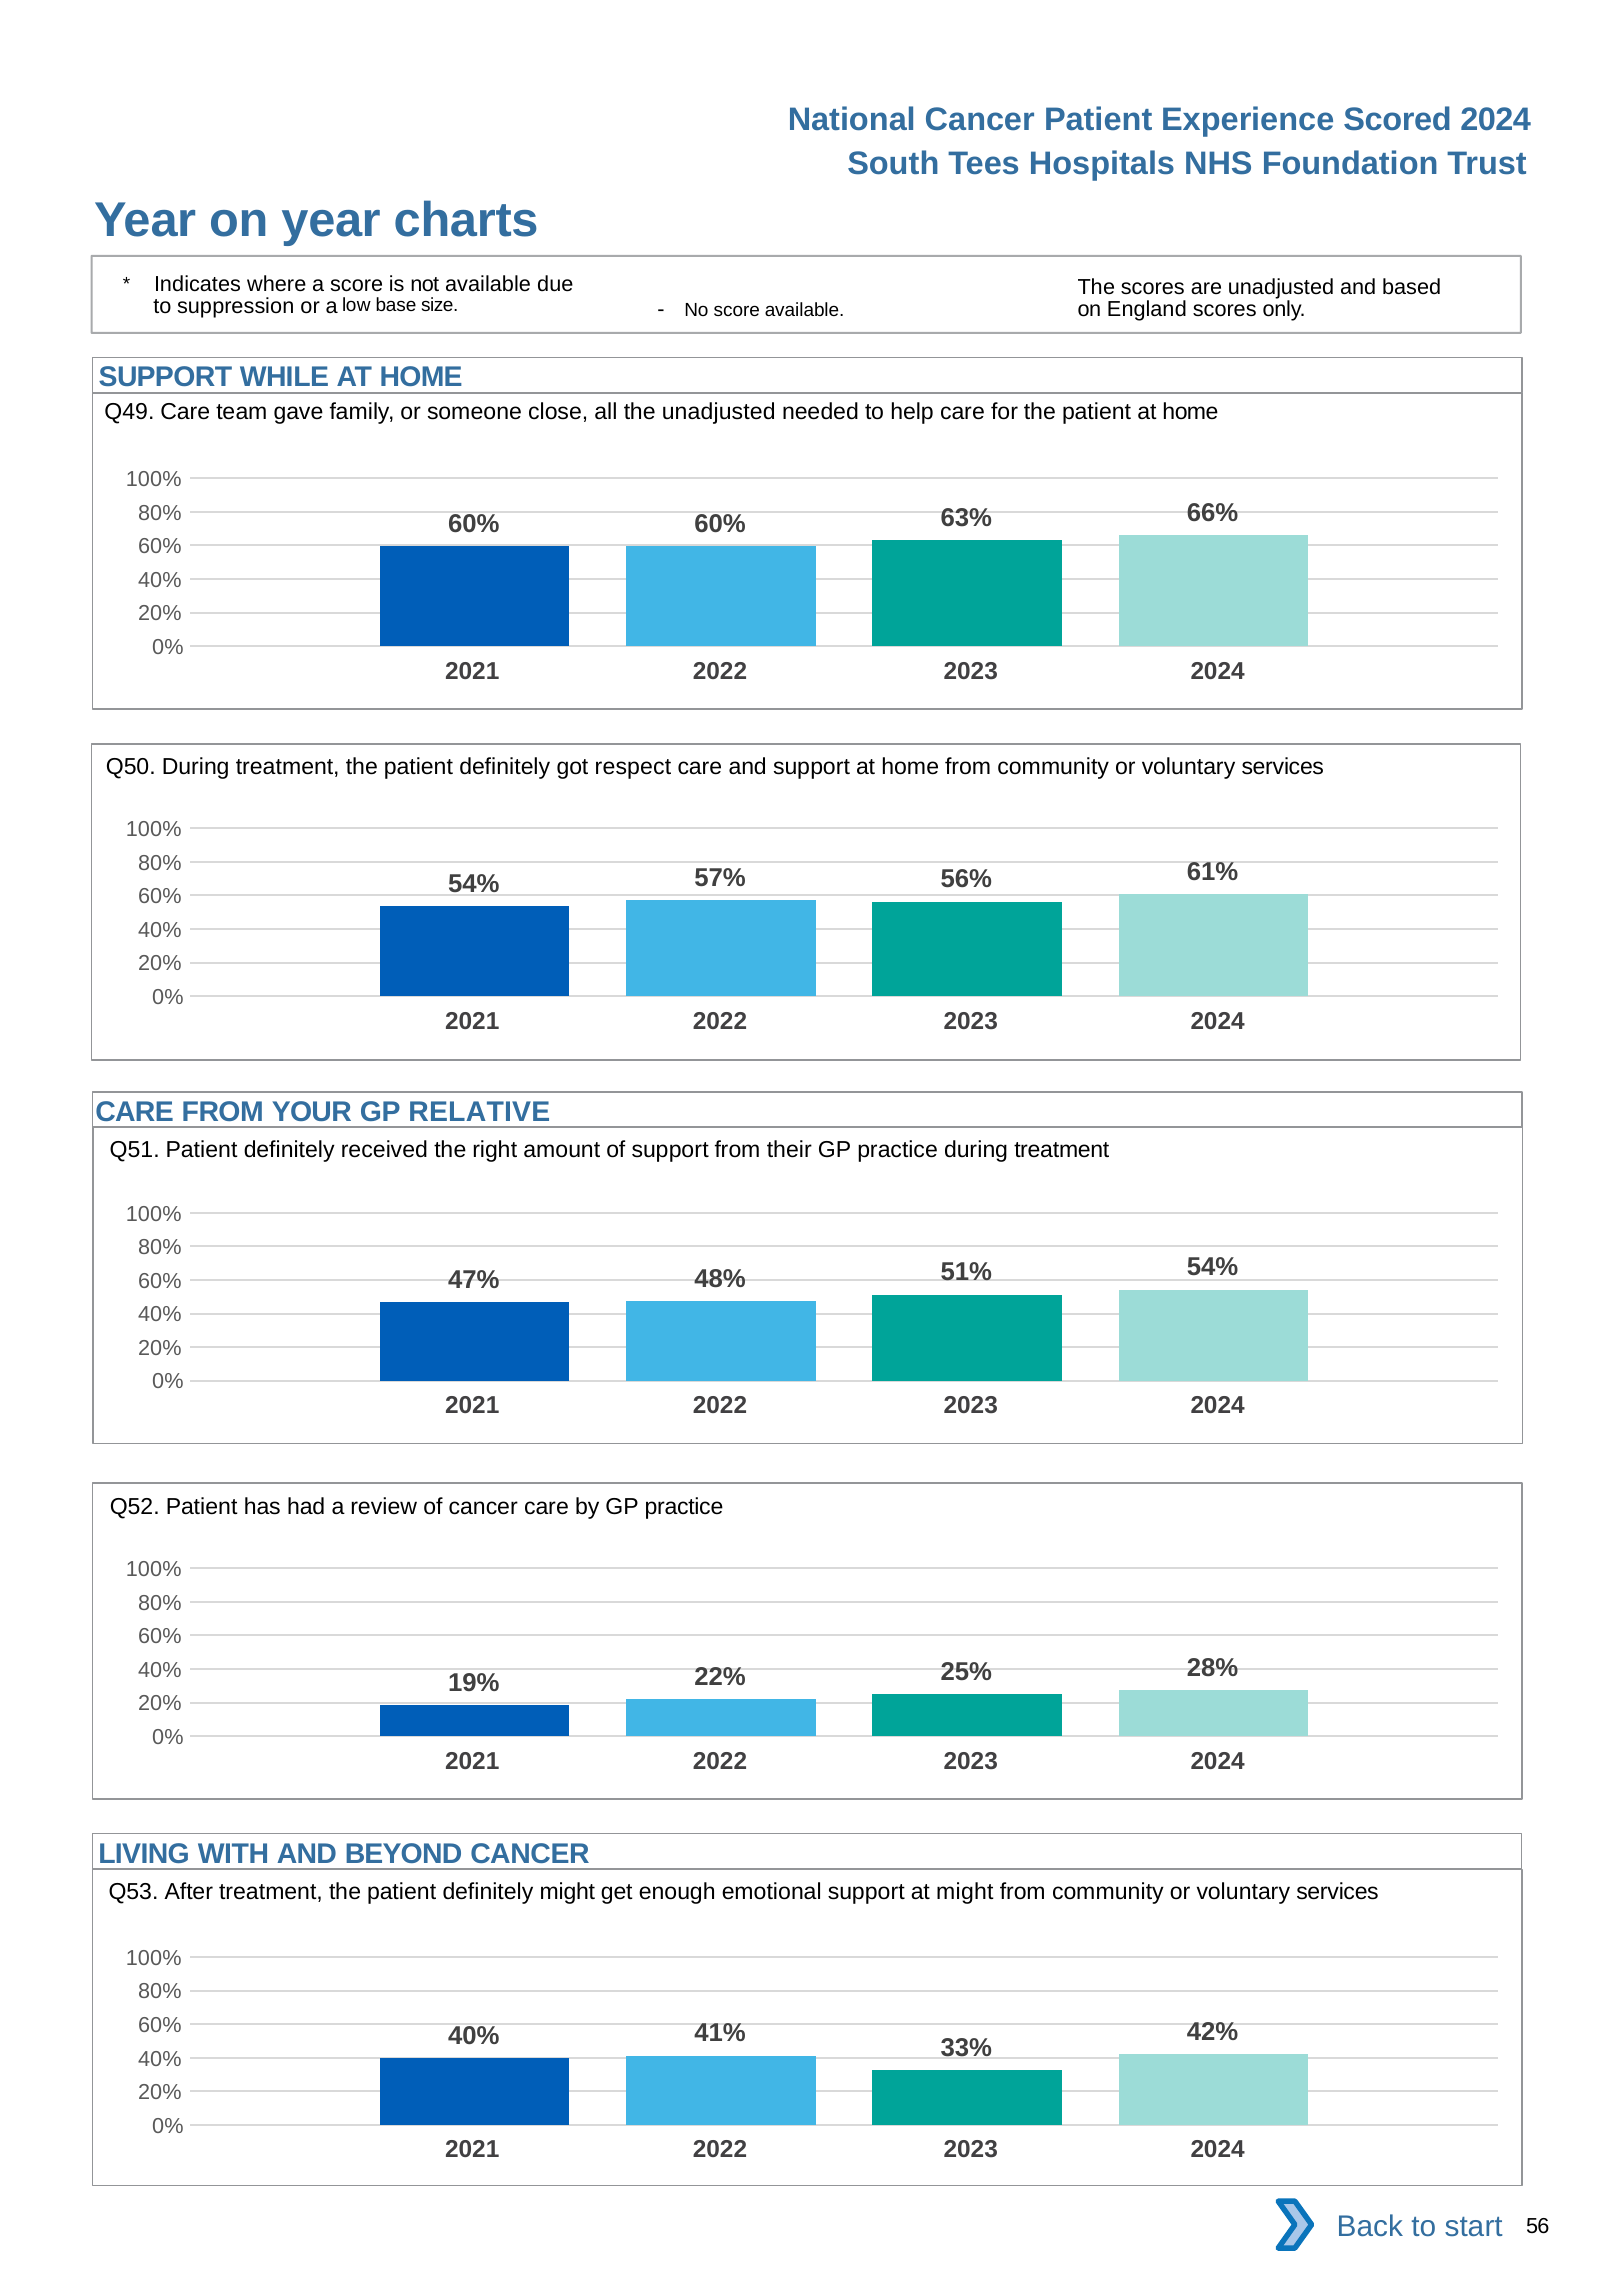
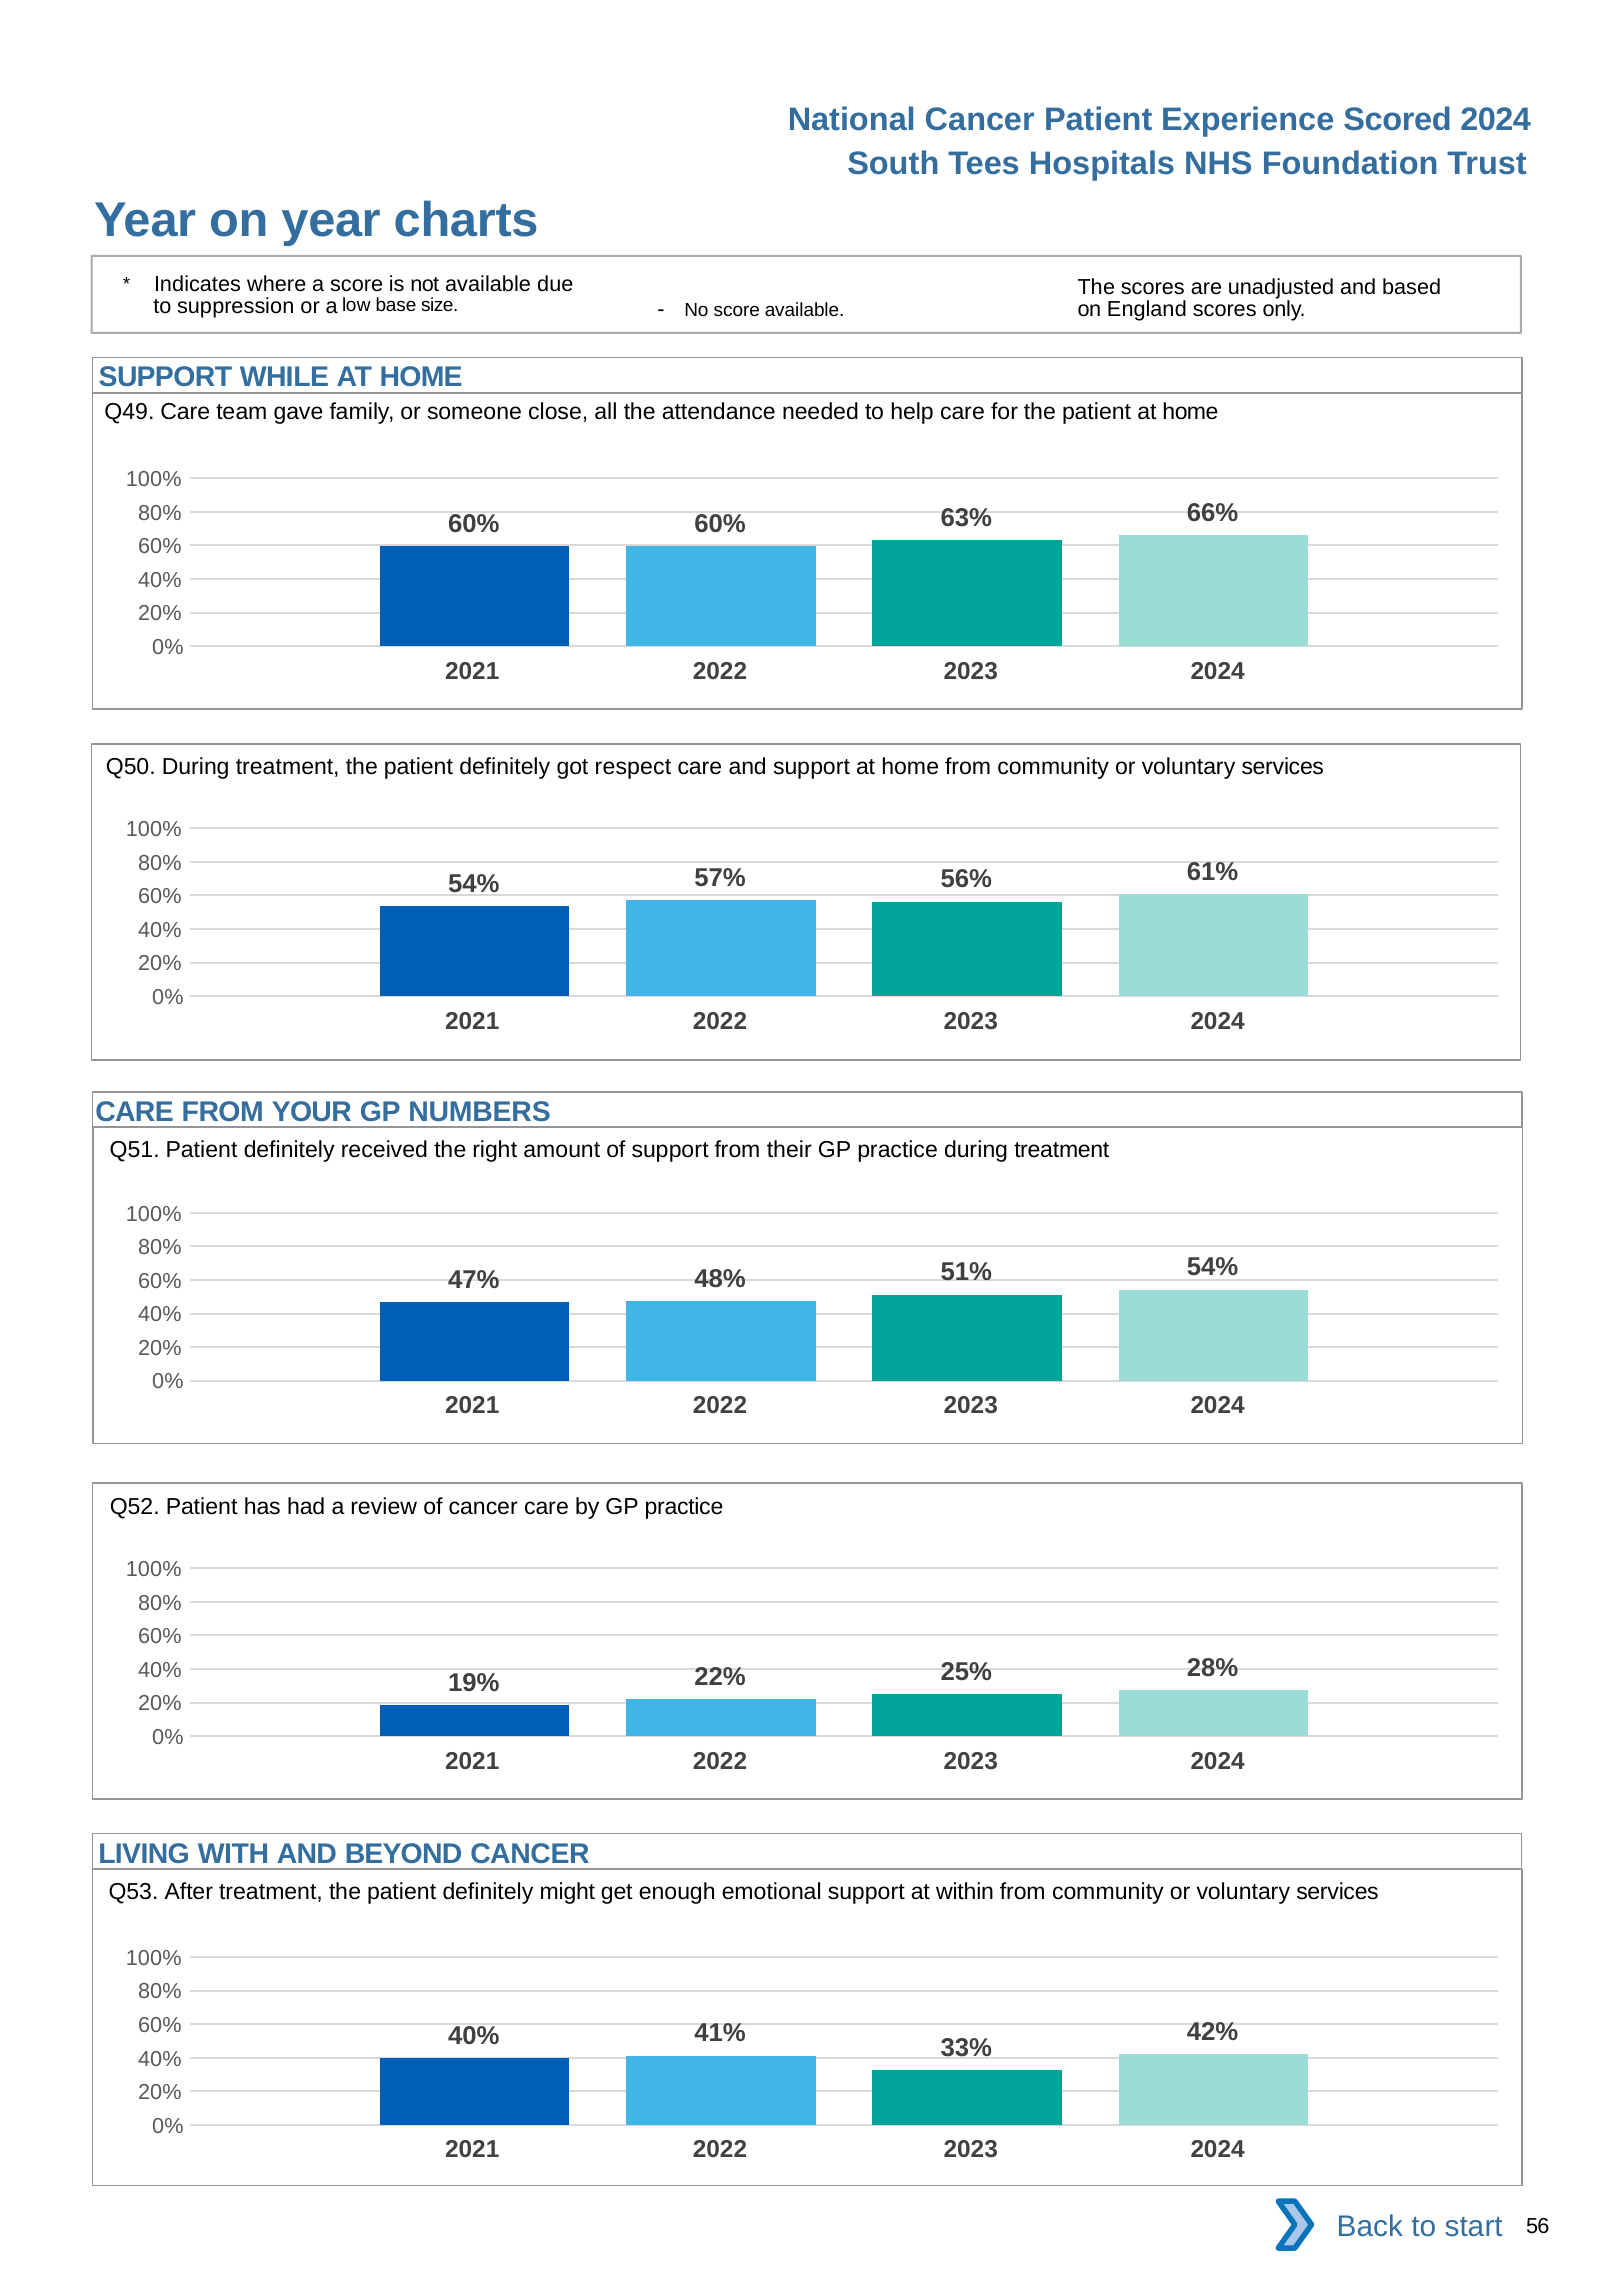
the unadjusted: unadjusted -> attendance (719, 412)
RELATIVE: RELATIVE -> NUMBERS (479, 1112)
at might: might -> within (965, 1892)
